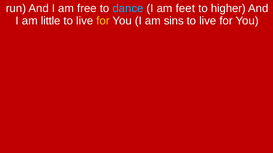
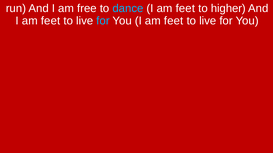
little: little -> feet (51, 21)
for colour: yellow -> light blue (103, 21)
You I am sins: sins -> feet (174, 21)
